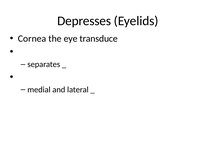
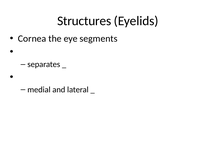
Depresses: Depresses -> Structures (84, 21)
transduce: transduce -> segments (99, 39)
